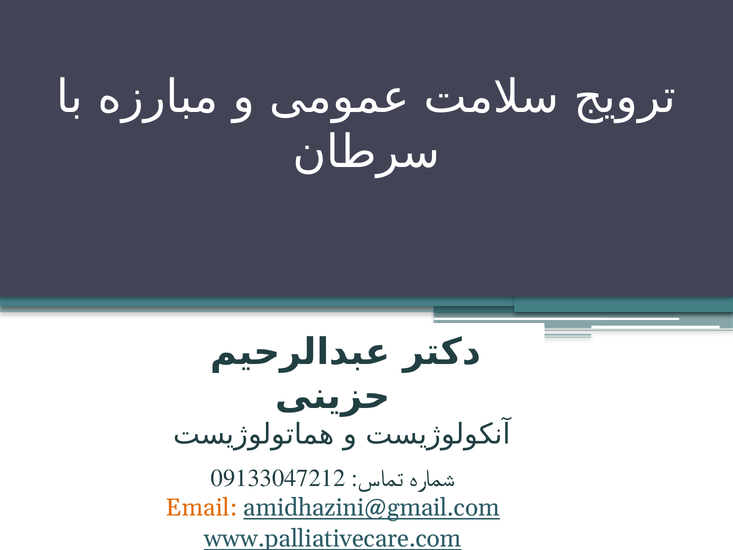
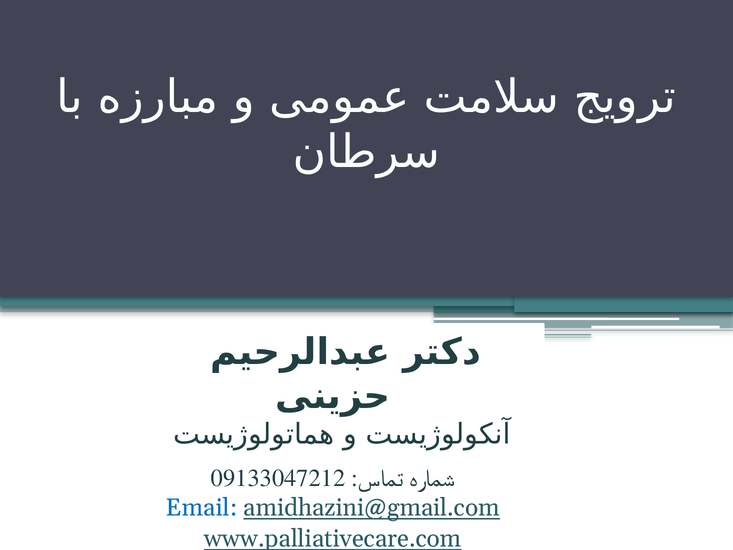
Email colour: orange -> blue (202, 507)
